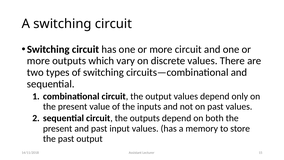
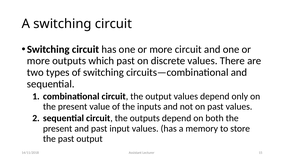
which vary: vary -> past (126, 61)
